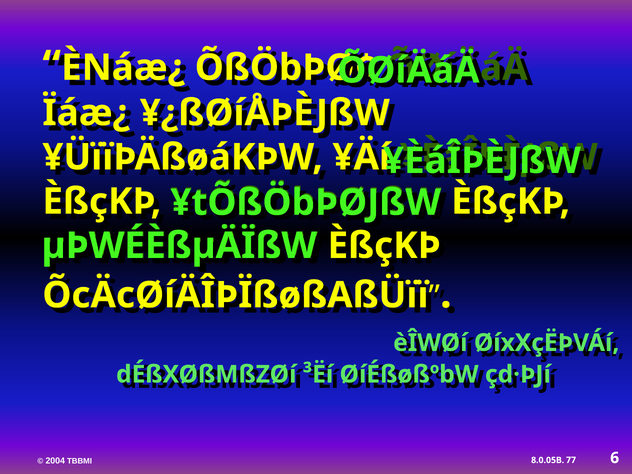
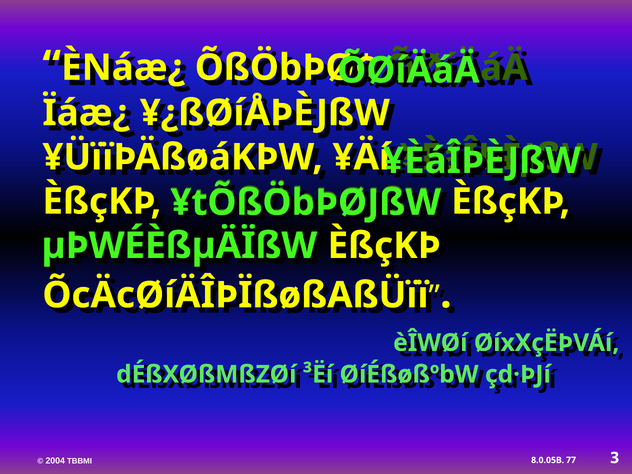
6: 6 -> 3 (615, 458)
